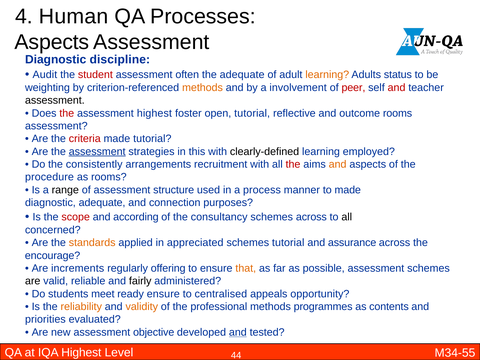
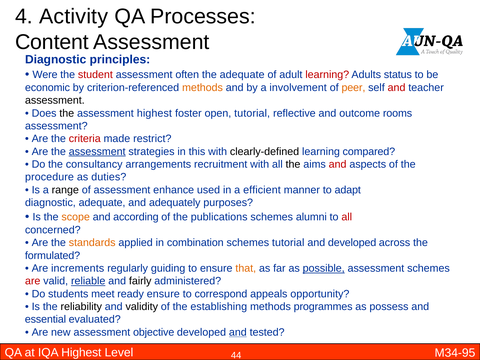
Human: Human -> Activity (74, 17)
Aspects: Aspects -> Content (52, 42)
discipline: discipline -> principles (120, 60)
Audit: Audit -> Were (45, 75)
learning colour: orange -> red (327, 75)
weighting: weighting -> economic (48, 88)
peer colour: red -> orange (353, 88)
the colour: red -> black (67, 113)
made tutorial: tutorial -> restrict (152, 139)
employed: employed -> compared (369, 152)
consistently: consistently -> consultancy (94, 164)
the colour: red -> black (293, 164)
and colour: orange -> red (338, 164)
as rooms: rooms -> duties (109, 177)
structure: structure -> enhance (174, 190)
process: process -> efficient (262, 190)
to made: made -> adapt (348, 190)
connection: connection -> adequately (175, 203)
scope colour: red -> orange (76, 217)
consultancy: consultancy -> publications (219, 217)
schemes across: across -> alumni (311, 217)
all colour: black -> red (347, 217)
appreciated: appreciated -> combination (195, 243)
and assurance: assurance -> developed (352, 243)
encourage: encourage -> formulated (53, 255)
offering: offering -> guiding (168, 268)
possible underline: none -> present (324, 268)
are colour: black -> red (33, 281)
reliable underline: none -> present (88, 281)
centralised: centralised -> correspond (221, 294)
reliability colour: orange -> black (81, 307)
validity colour: orange -> black (142, 307)
professional: professional -> establishing (219, 307)
contents: contents -> possess (389, 307)
priorities: priorities -> essential (45, 319)
M34-55: M34-55 -> M34-95 (455, 353)
